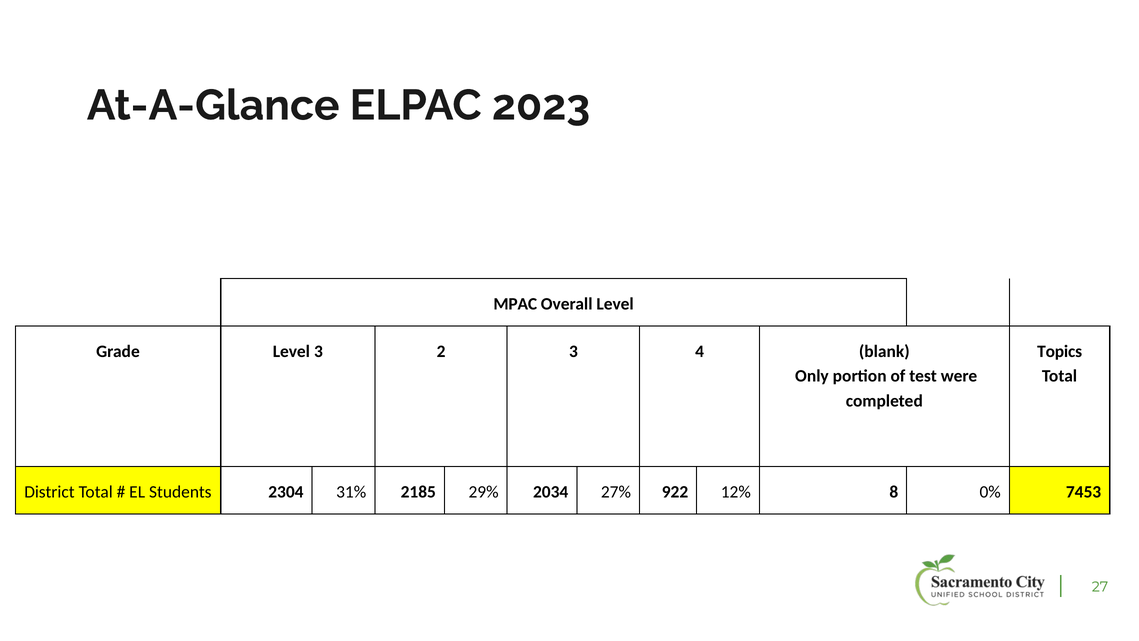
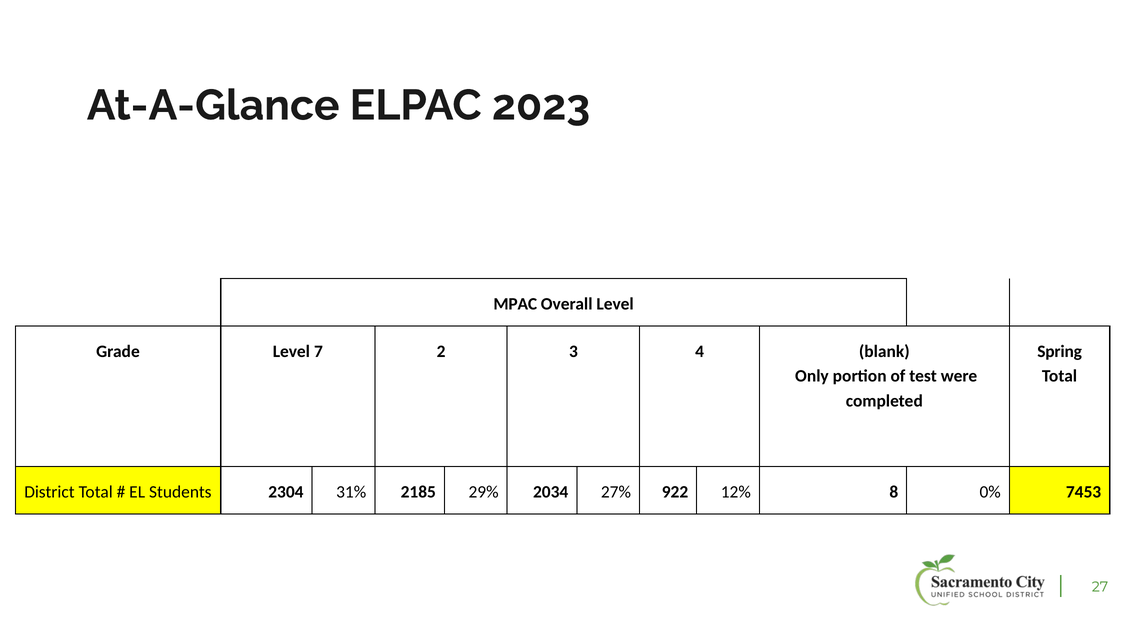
Level 3: 3 -> 7 (318, 351)
Topics: Topics -> Spring (1060, 351)
